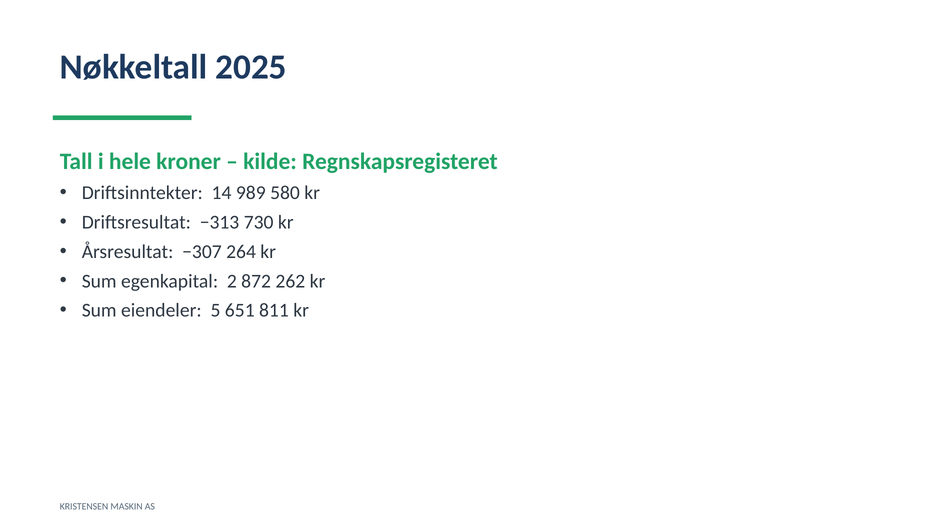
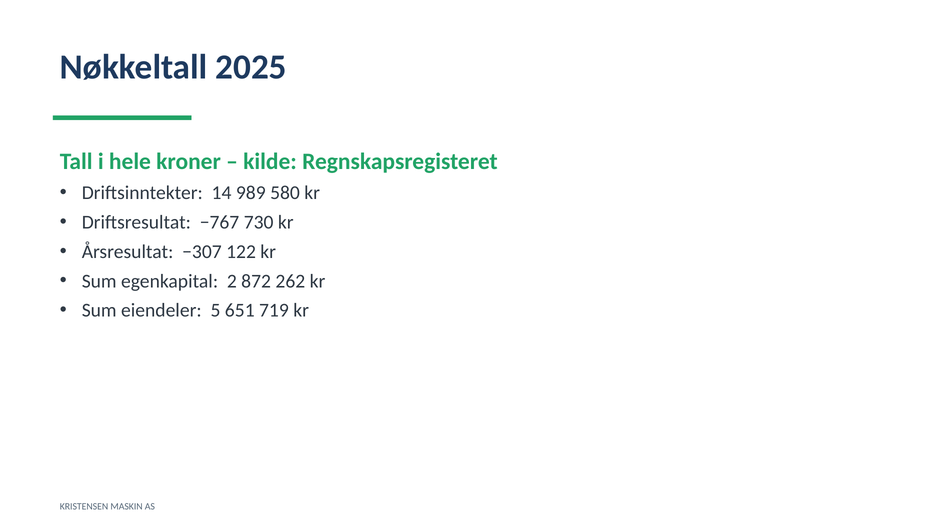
−313: −313 -> −767 (220, 222)
264: 264 -> 122 (241, 252)
811: 811 -> 719 (274, 311)
